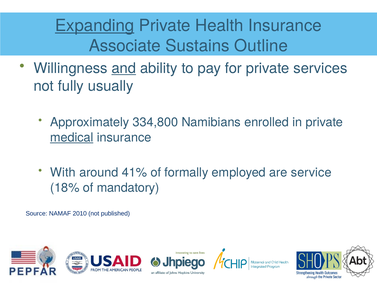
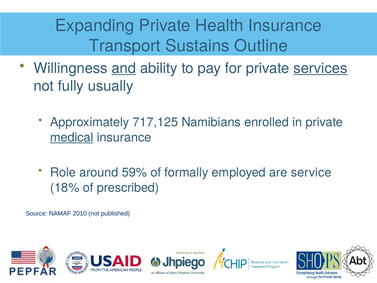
Expanding underline: present -> none (95, 26)
Associate: Associate -> Transport (125, 46)
services underline: none -> present (320, 68)
334,800: 334,800 -> 717,125 (155, 122)
With: With -> Role (63, 172)
41%: 41% -> 59% (134, 172)
mandatory: mandatory -> prescribed (128, 187)
